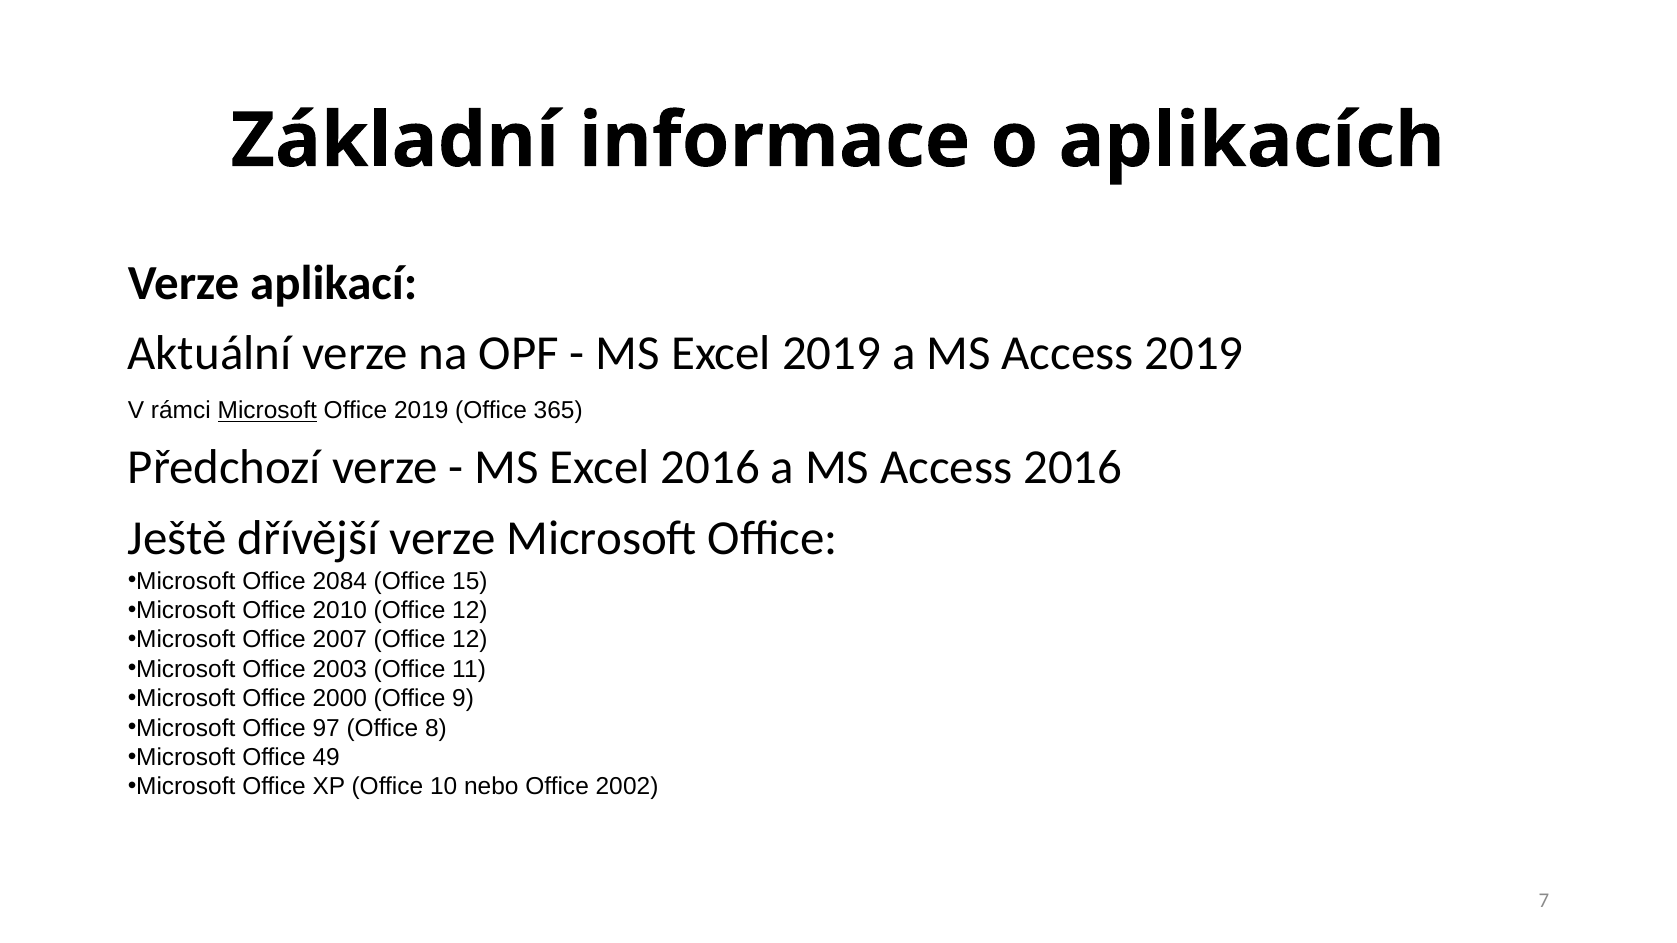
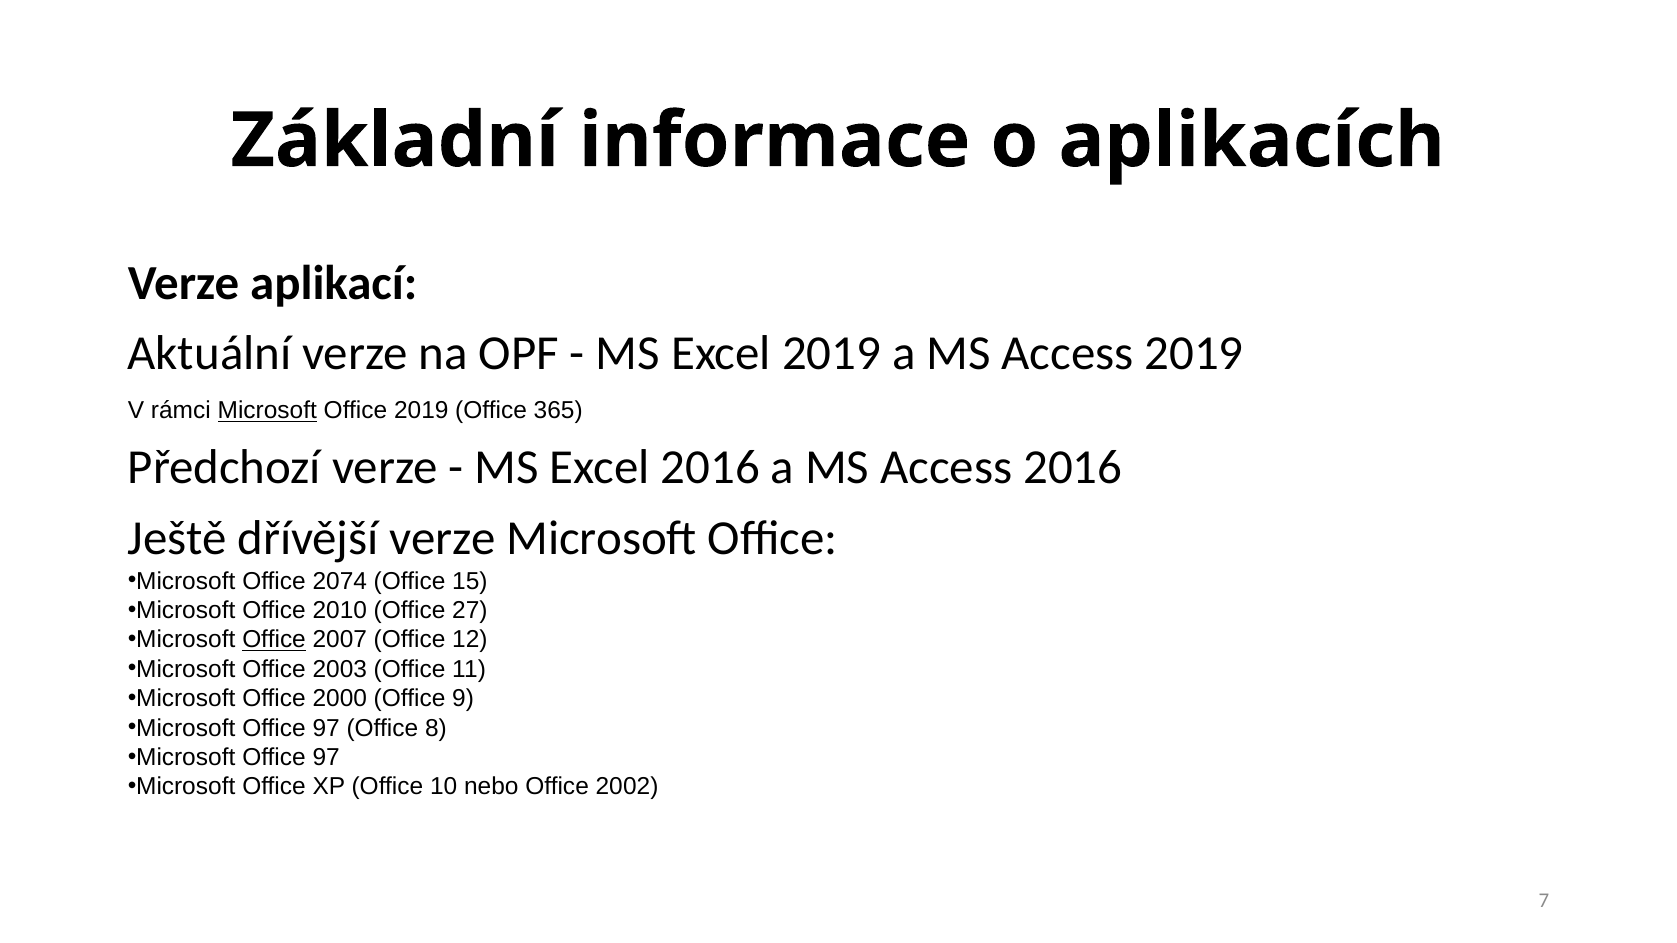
2084: 2084 -> 2074 (340, 581)
2010 Office 12: 12 -> 27 (470, 611)
Office underline: none -> present (274, 640)
49: 49 -> 97 (326, 758)
